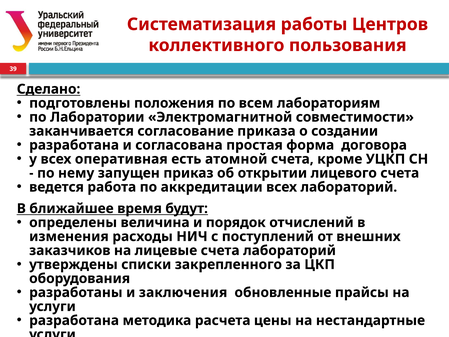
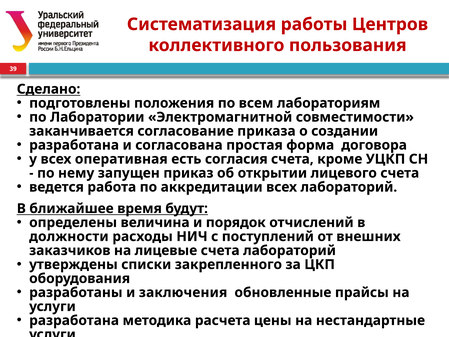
атомной: атомной -> согласия (236, 159)
изменения: изменения -> должности (69, 236)
